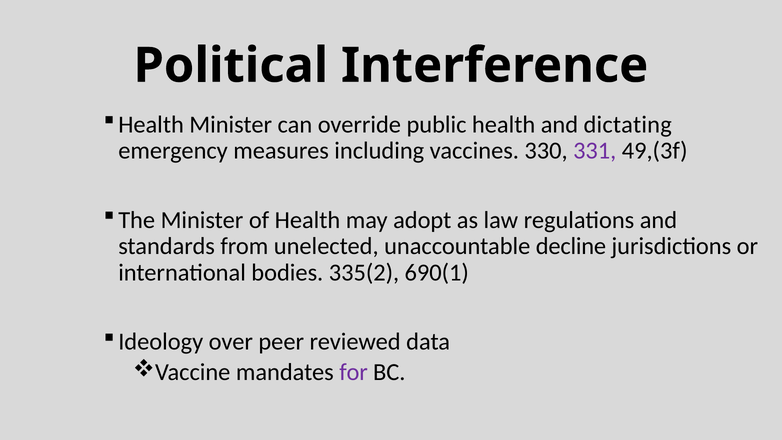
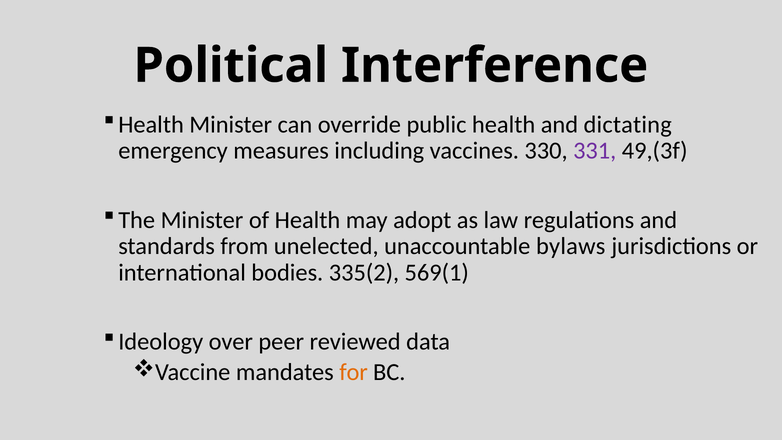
decline: decline -> bylaws (571, 246)
690(1: 690(1 -> 569(1 (437, 273)
for colour: purple -> orange (354, 372)
